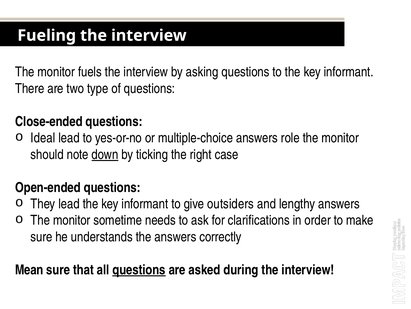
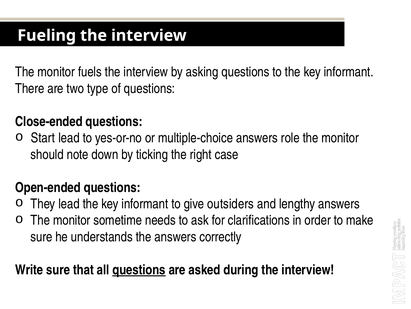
Ideal: Ideal -> Start (43, 138)
down underline: present -> none (105, 154)
Mean: Mean -> Write (29, 269)
